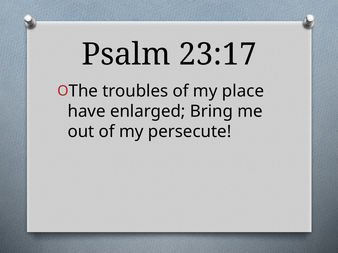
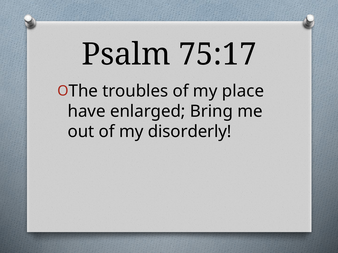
23:17: 23:17 -> 75:17 (218, 55)
persecute: persecute -> disorderly (190, 132)
